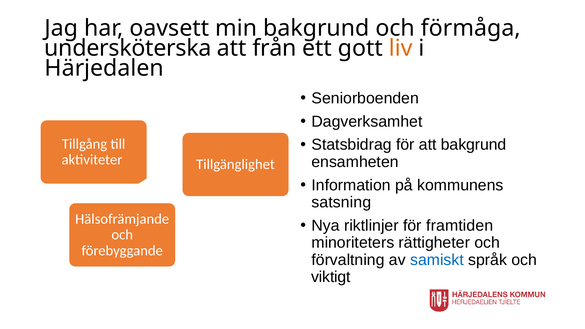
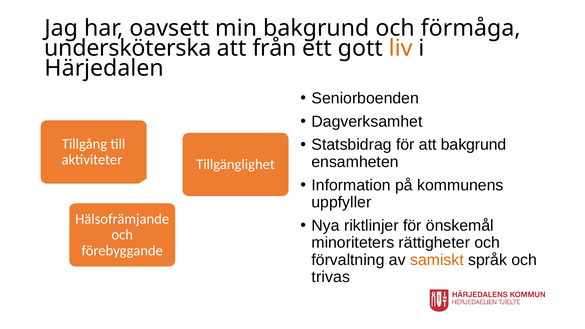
satsning: satsning -> uppfyller (341, 202)
framtiden: framtiden -> önskemål (460, 226)
samiskt colour: blue -> orange (437, 260)
viktigt: viktigt -> trivas (331, 277)
